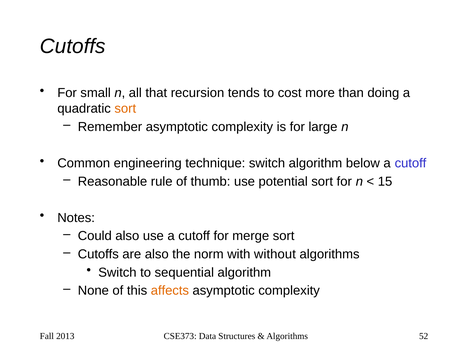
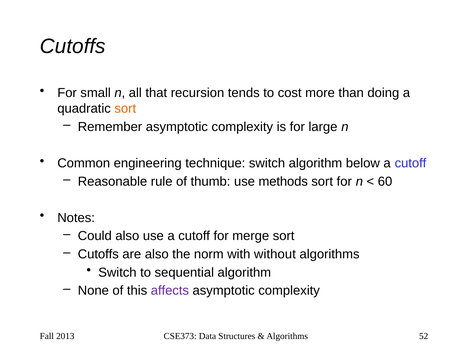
potential: potential -> methods (283, 181)
15: 15 -> 60 (385, 181)
affects colour: orange -> purple (170, 291)
